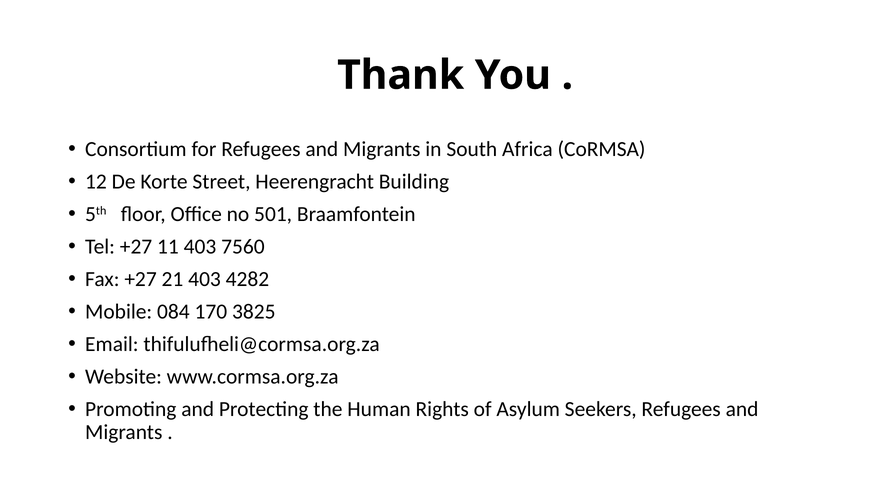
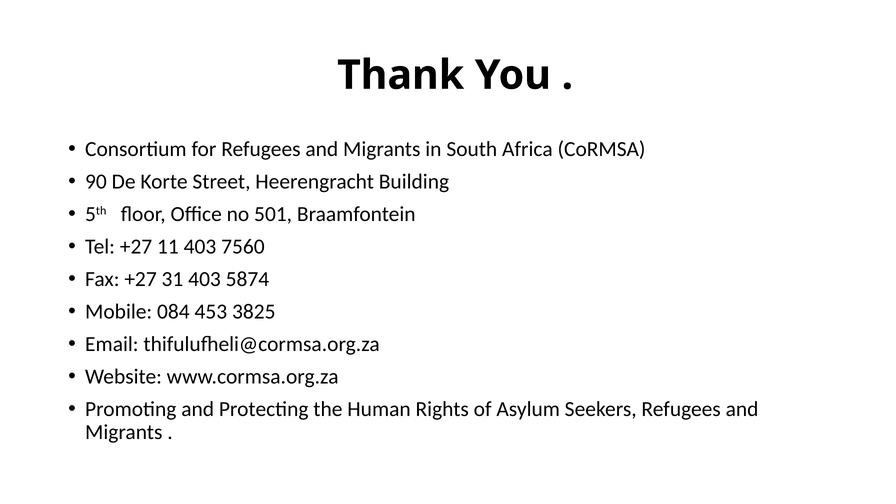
12: 12 -> 90 (96, 182)
21: 21 -> 31 (172, 279)
4282: 4282 -> 5874 (247, 279)
170: 170 -> 453 (211, 312)
